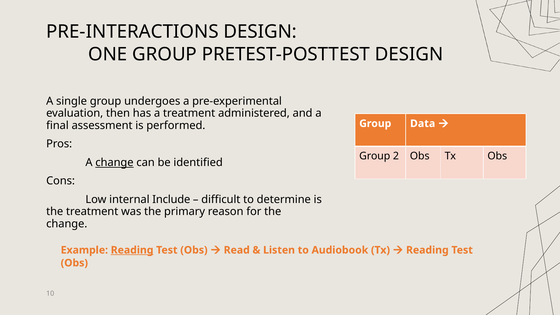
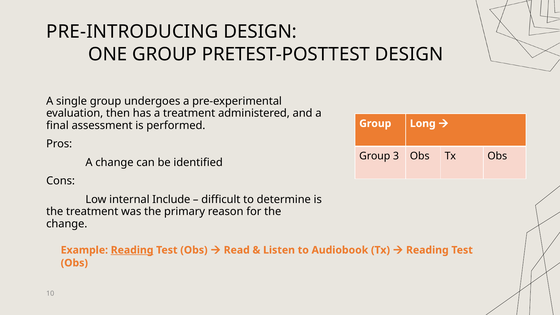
PRE-INTERACTIONS: PRE-INTERACTIONS -> PRE-INTRODUCING (132, 32)
Data: Data -> Long (423, 124)
2: 2 -> 3 (396, 156)
change underline: present -> none (114, 162)
